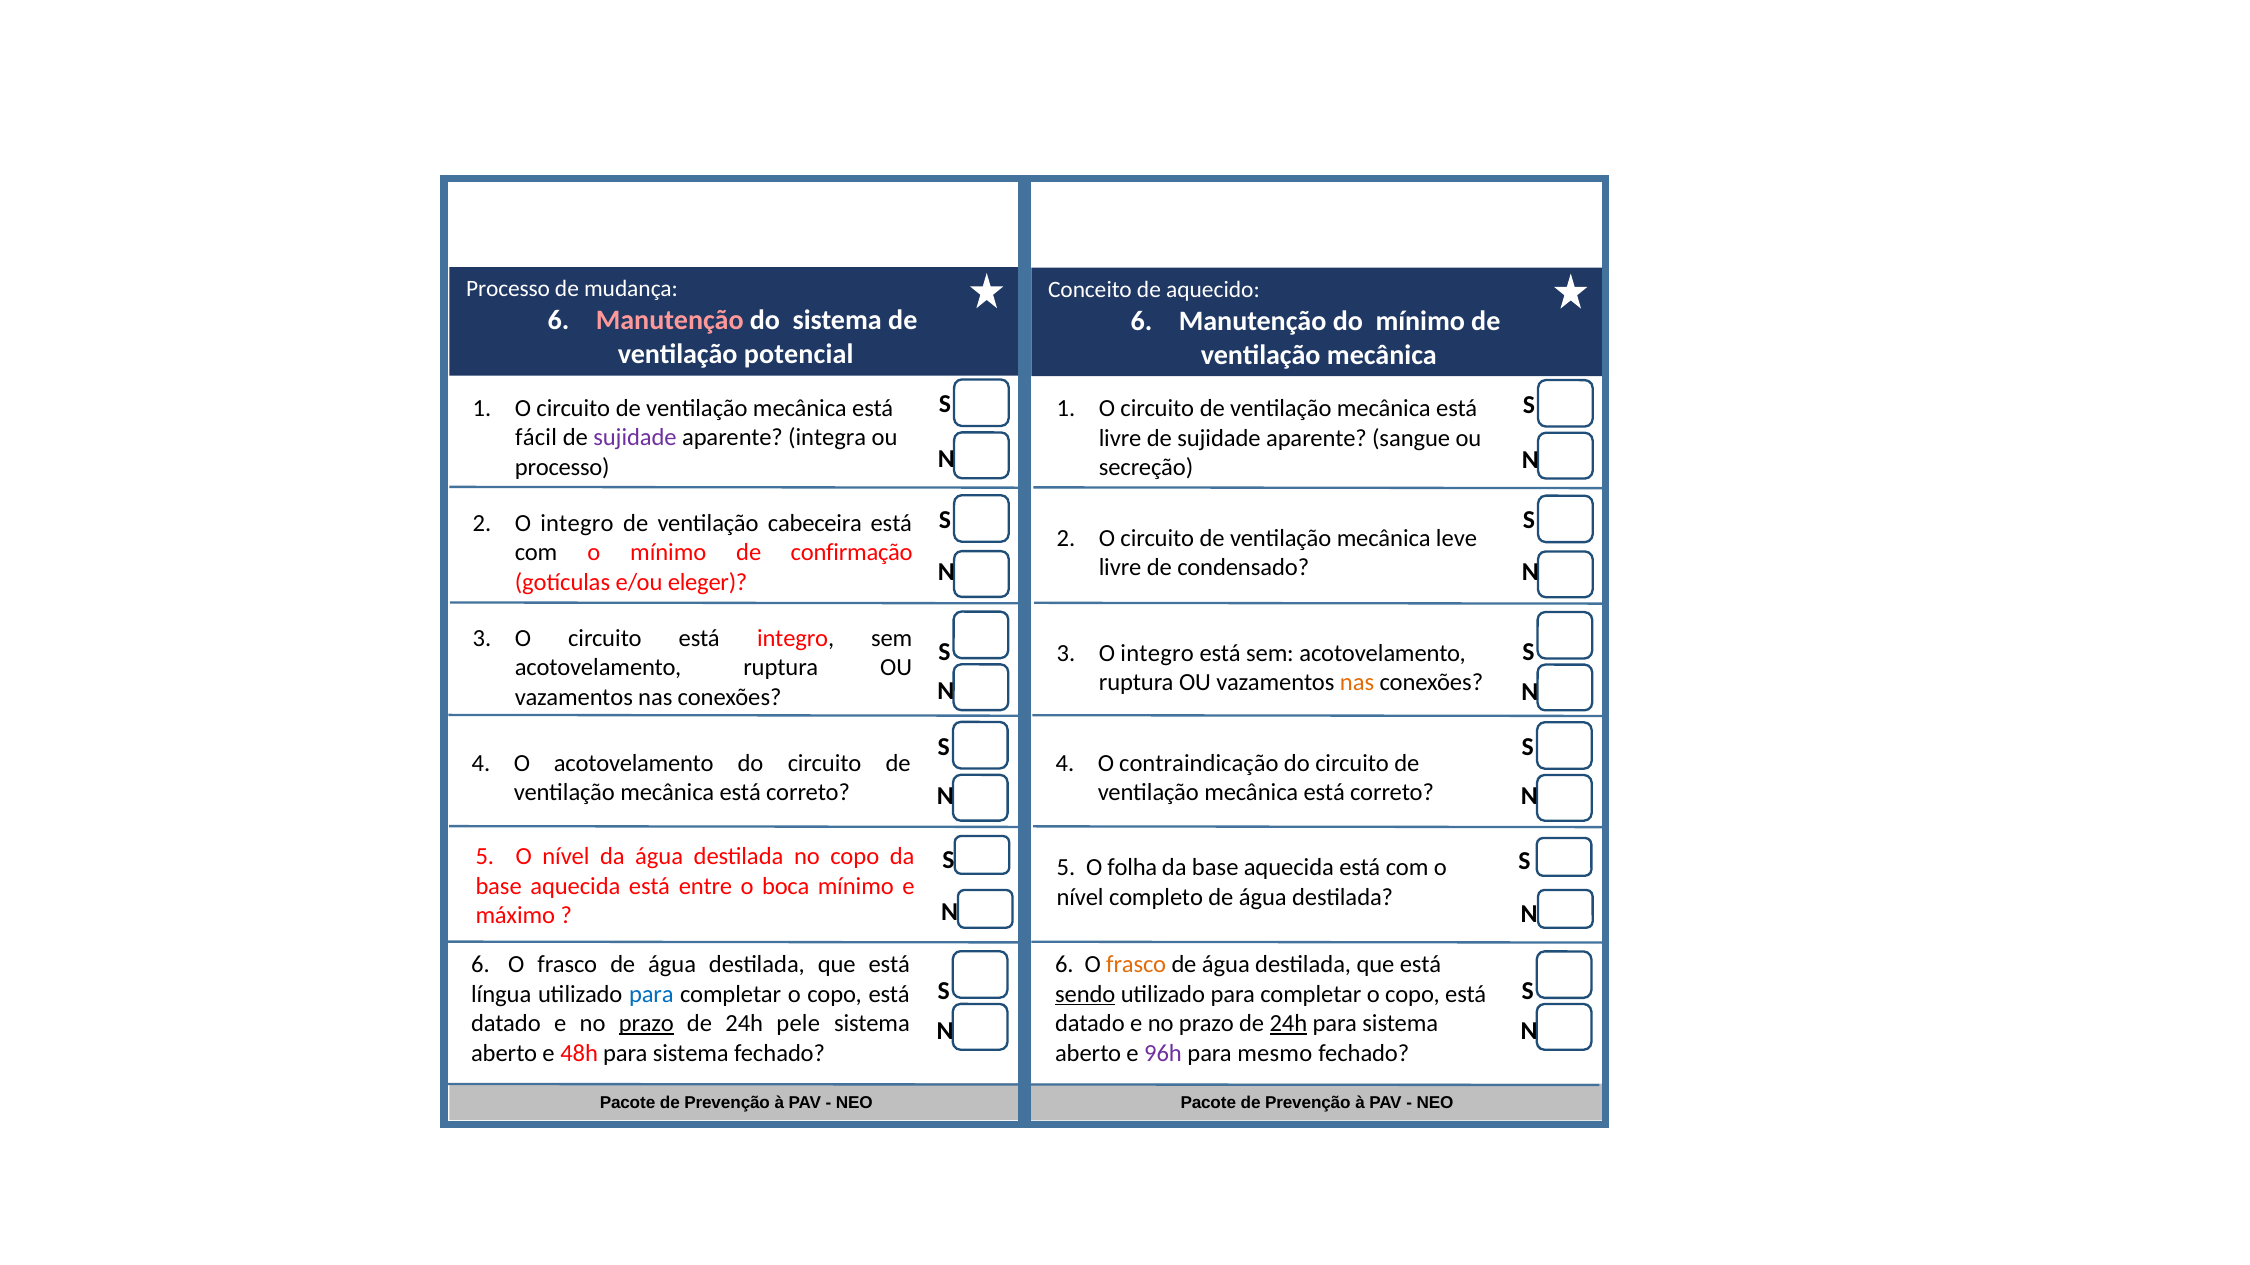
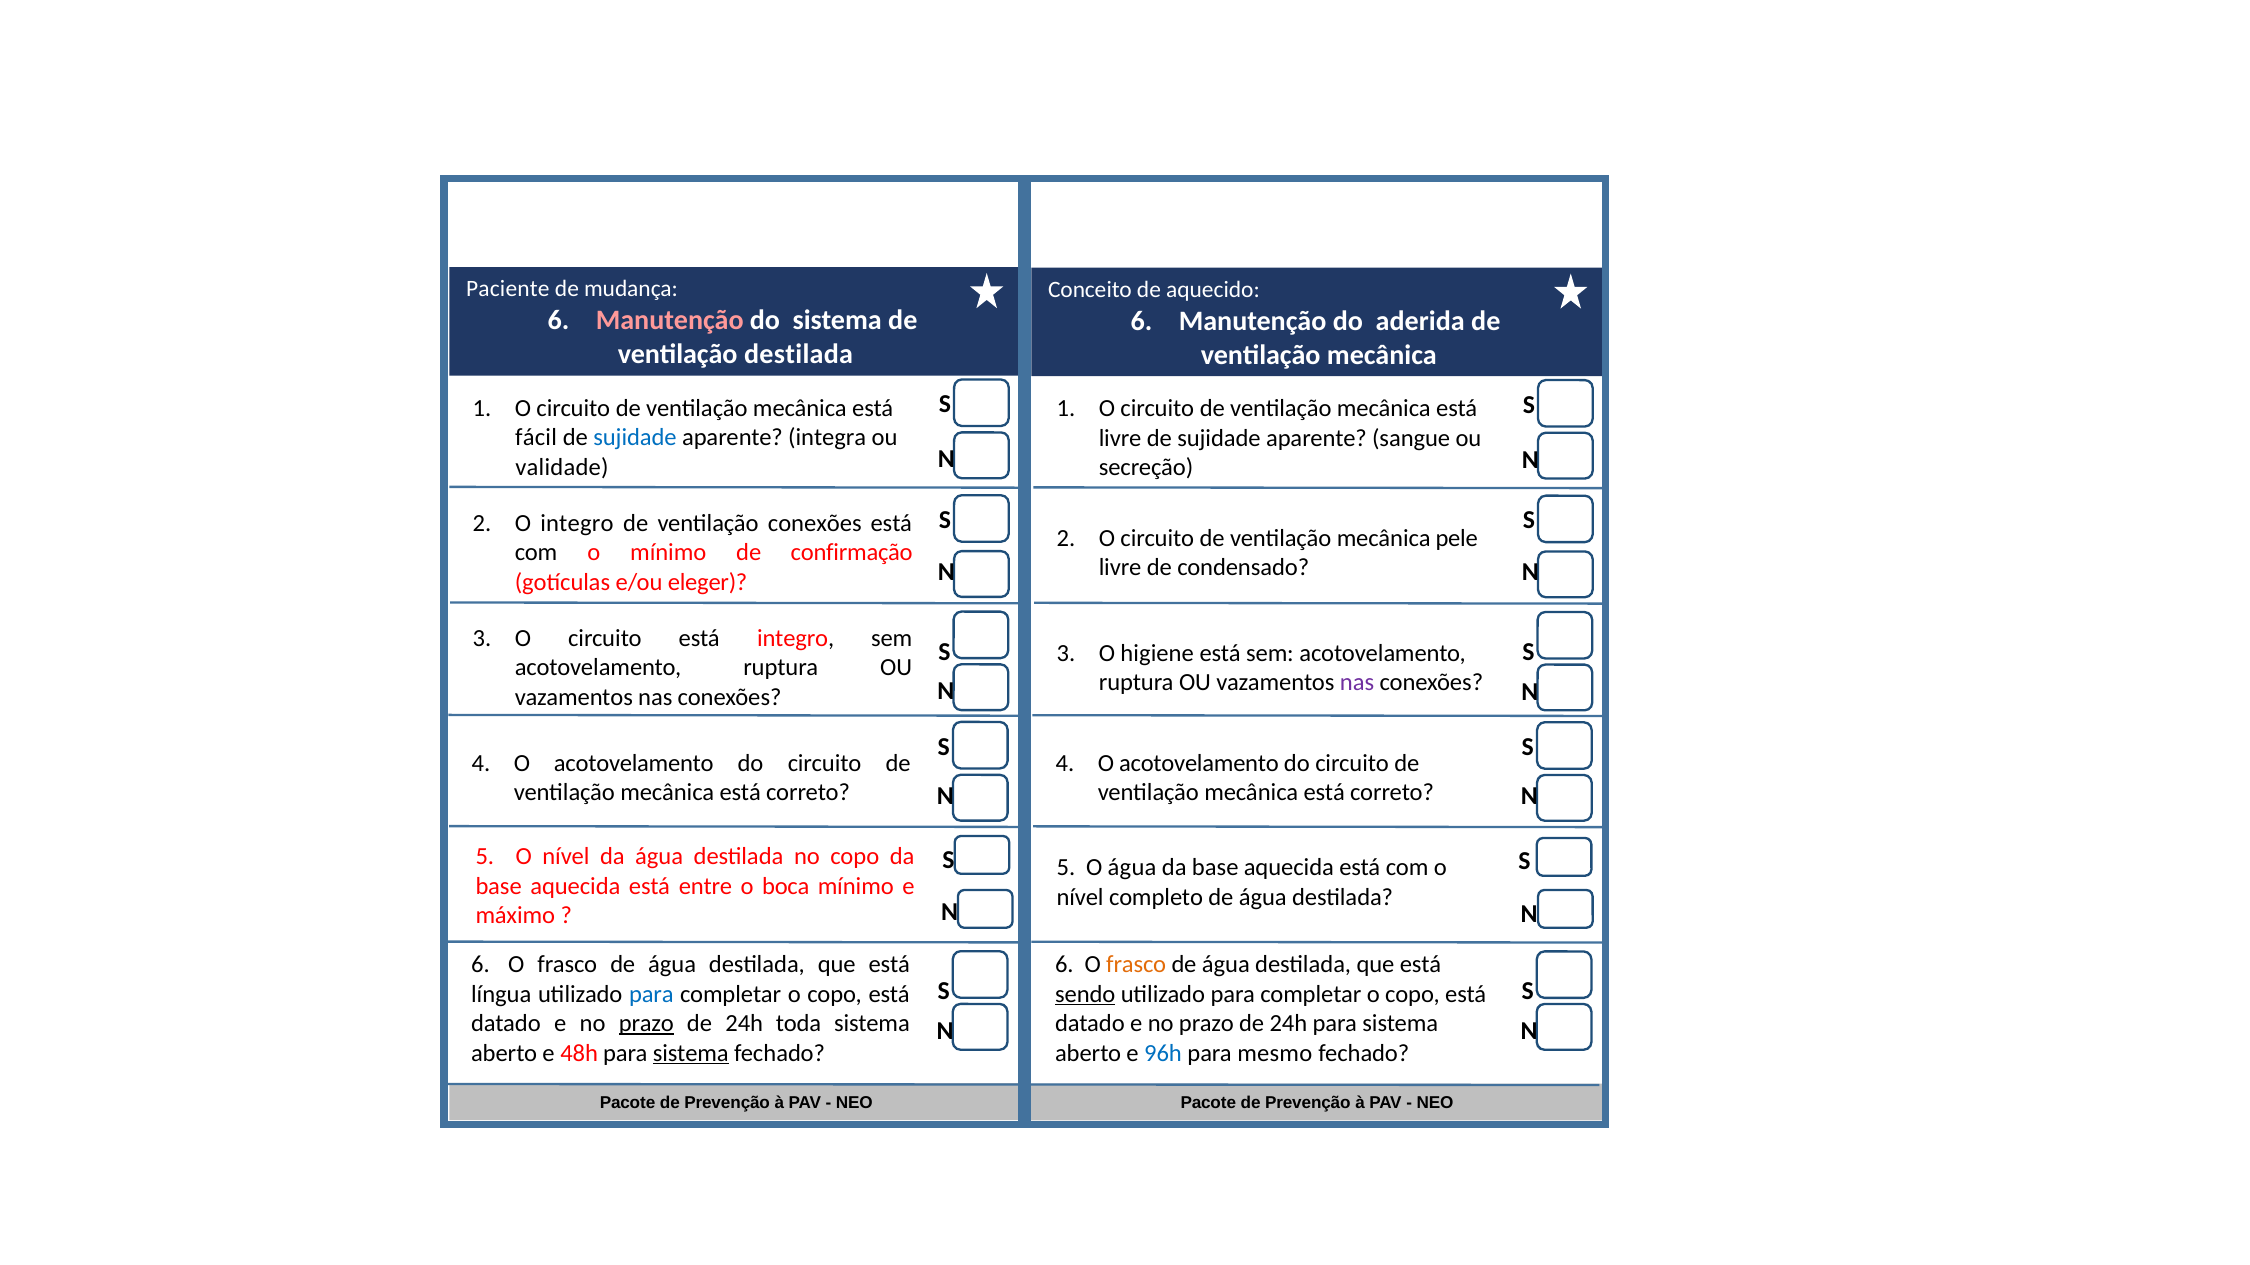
Processo: Processo -> Paciente (508, 289)
do mínimo: mínimo -> aderida (1420, 321)
ventilação potencial: potencial -> destilada (799, 354)
sujidade colour: purple -> blue (635, 438)
processo: processo -> validade (562, 467)
ventilação cabeceira: cabeceira -> conexões (815, 523)
leve: leve -> pele (1457, 538)
integro: integro -> higiene (1157, 654)
nas colour: orange -> purple (1357, 683)
contraindicação: contraindicação -> acotovelamento (1199, 764)
O folha: folha -> água (1132, 868)
pele: pele -> toda (798, 1024)
24h underline: present -> none (1288, 1024)
sistema underline: none -> present (691, 1054)
96h colour: purple -> blue (1163, 1054)
